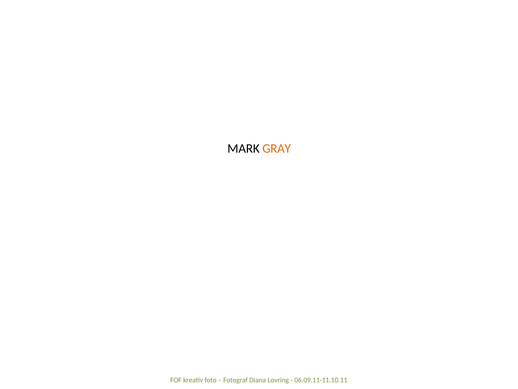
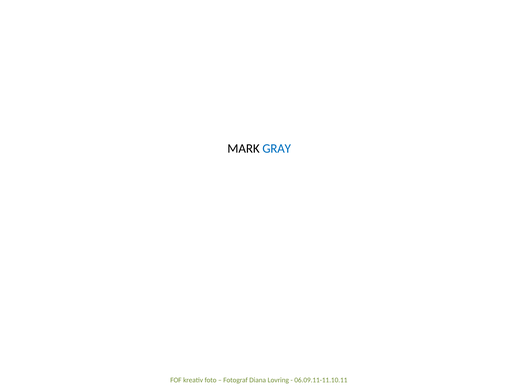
GRAY colour: orange -> blue (277, 148)
